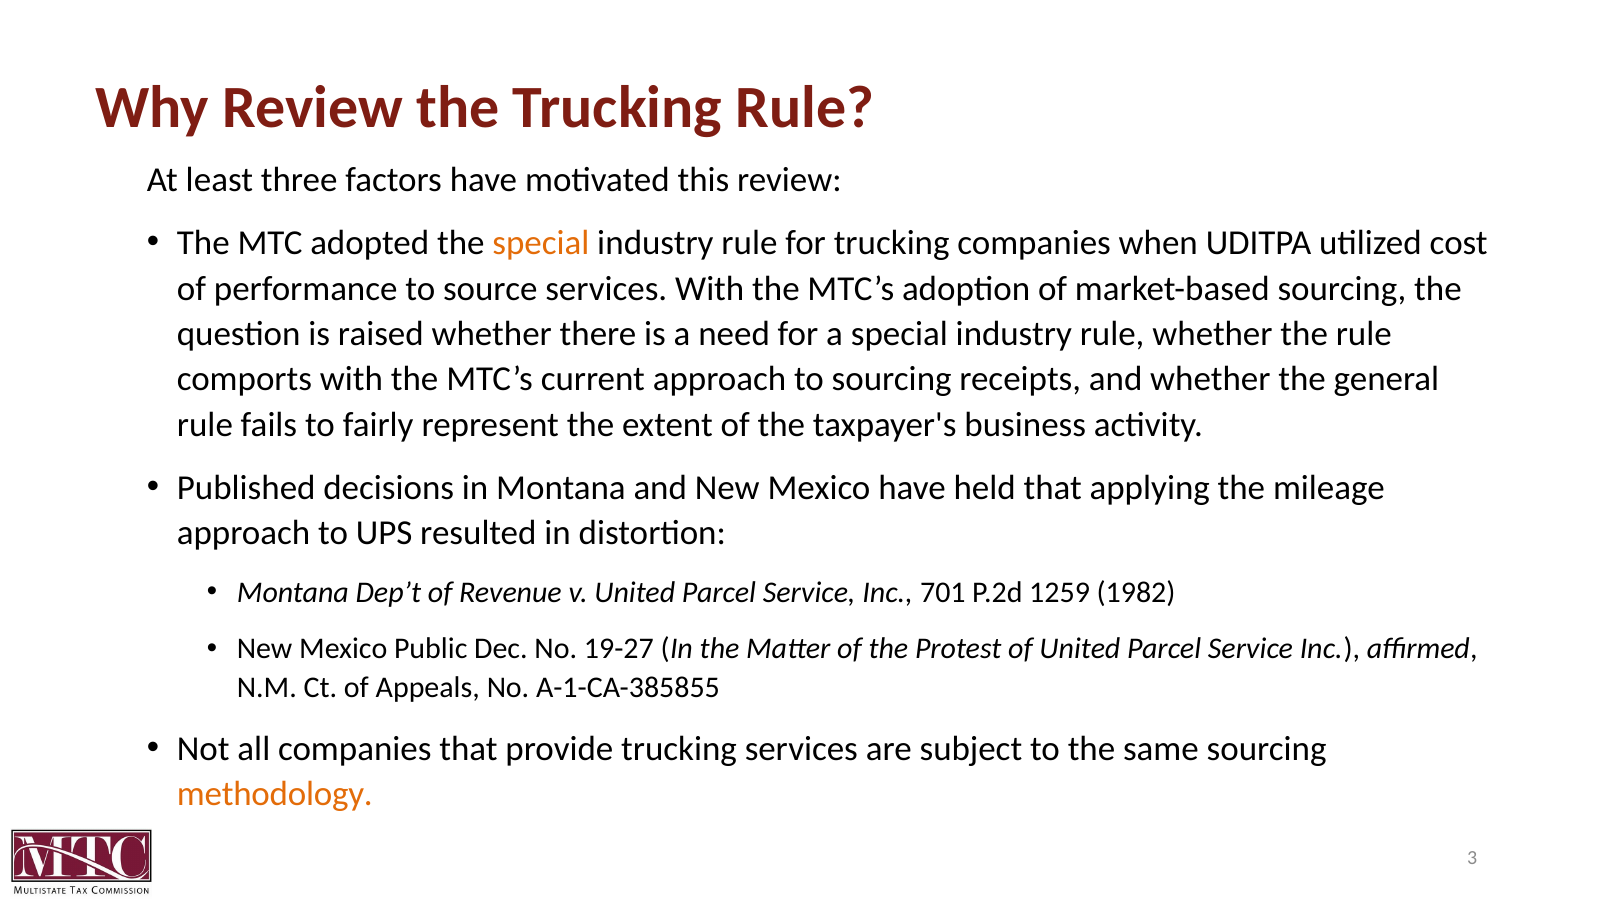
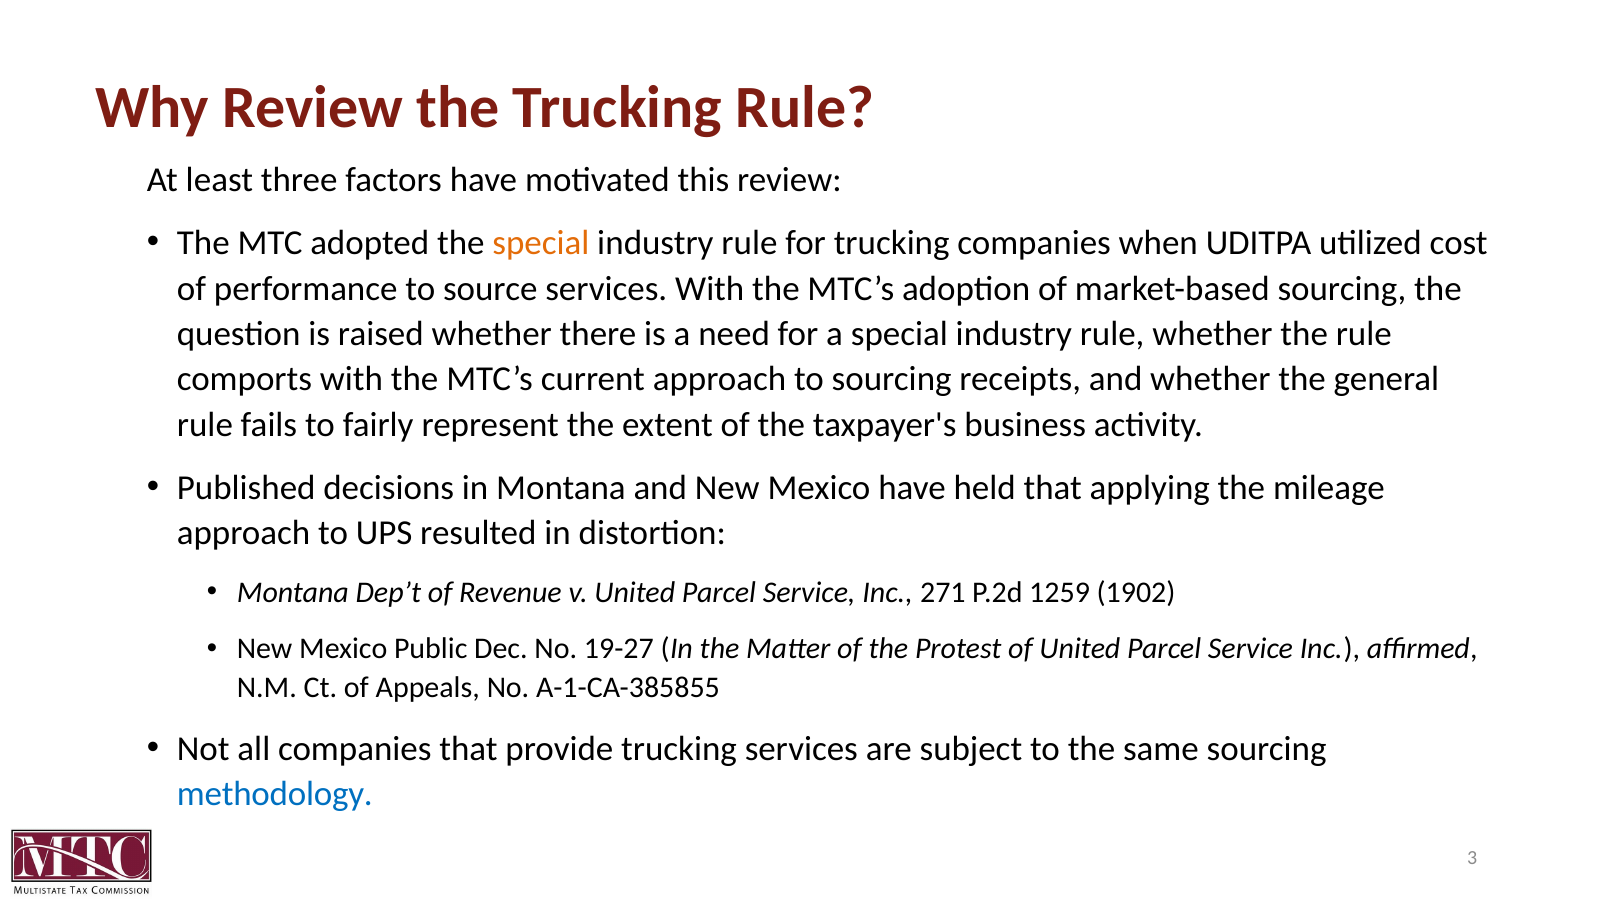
701: 701 -> 271 (943, 593)
1982: 1982 -> 1902 (1136, 593)
methodology colour: orange -> blue (275, 794)
